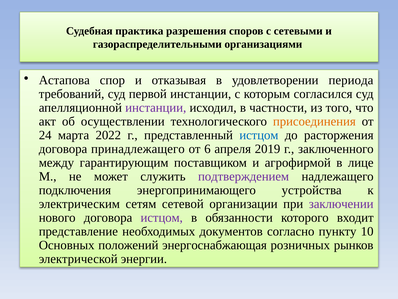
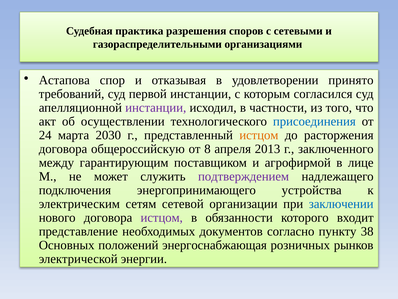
периода: периода -> принято (351, 80)
присоединения colour: orange -> blue (314, 121)
2022: 2022 -> 2030 (108, 135)
истцом colour: blue -> orange (259, 135)
принадлежащего: принадлежащего -> общероссийскую (138, 149)
6: 6 -> 8 (207, 149)
2019: 2019 -> 2013 (268, 149)
заключении colour: purple -> blue (341, 204)
10: 10 -> 38 (367, 231)
